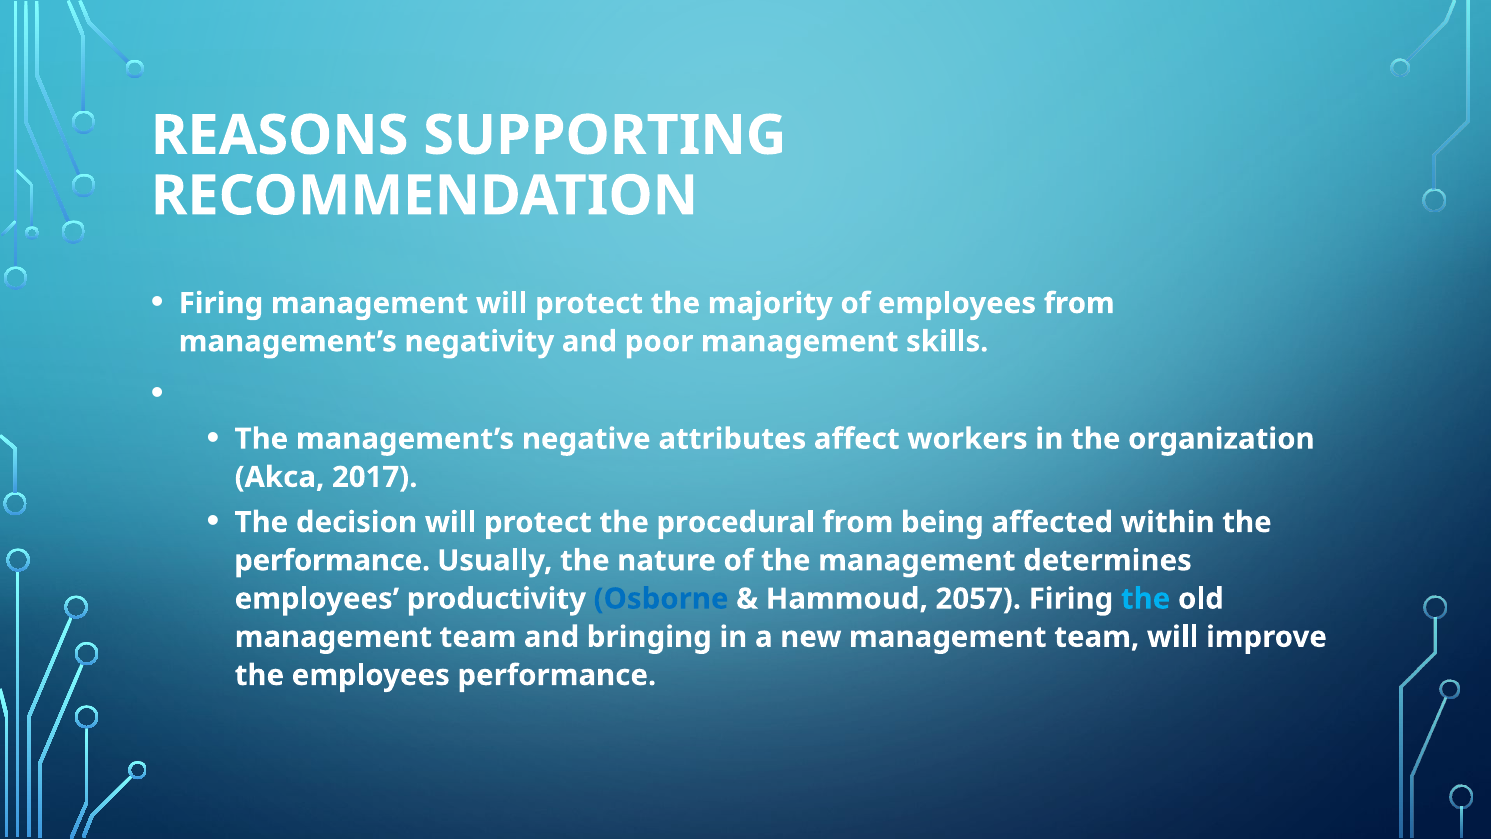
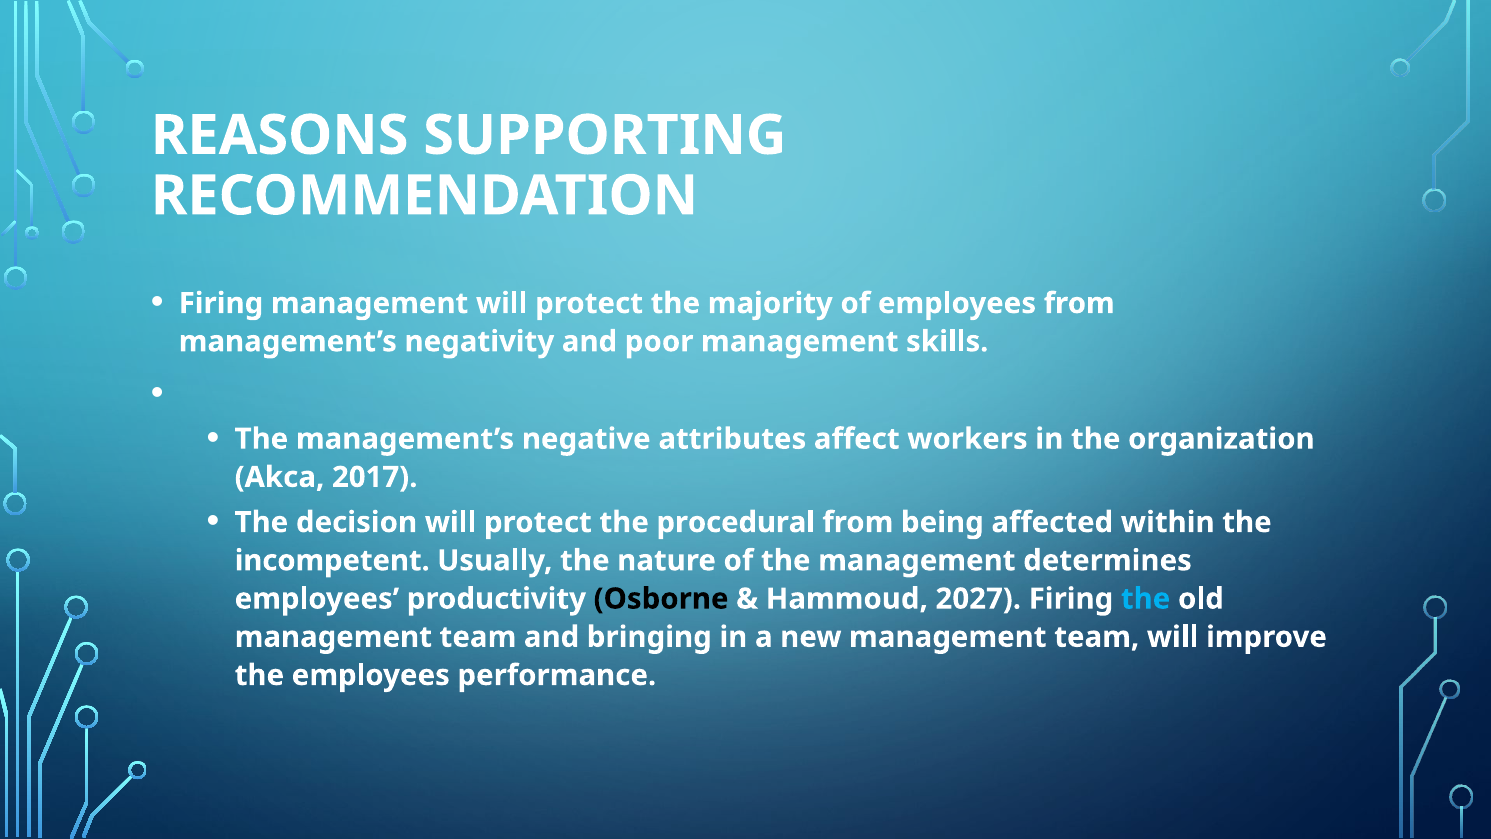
performance: performance -> incompetent (332, 560)
Osborne colour: blue -> black (661, 599)
2057: 2057 -> 2027 (978, 599)
